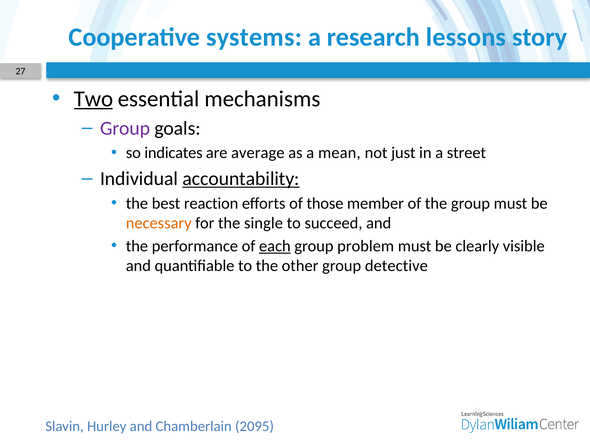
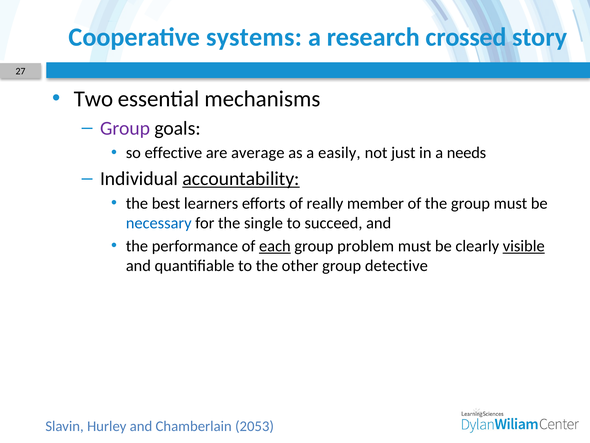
lessons: lessons -> crossed (466, 37)
Two underline: present -> none (94, 99)
indicates: indicates -> effective (173, 153)
mean: mean -> easily (339, 153)
street: street -> needs (466, 153)
reaction: reaction -> learners (211, 203)
those: those -> really (325, 203)
necessary colour: orange -> blue (159, 223)
visible underline: none -> present (524, 246)
2095: 2095 -> 2053 (254, 426)
